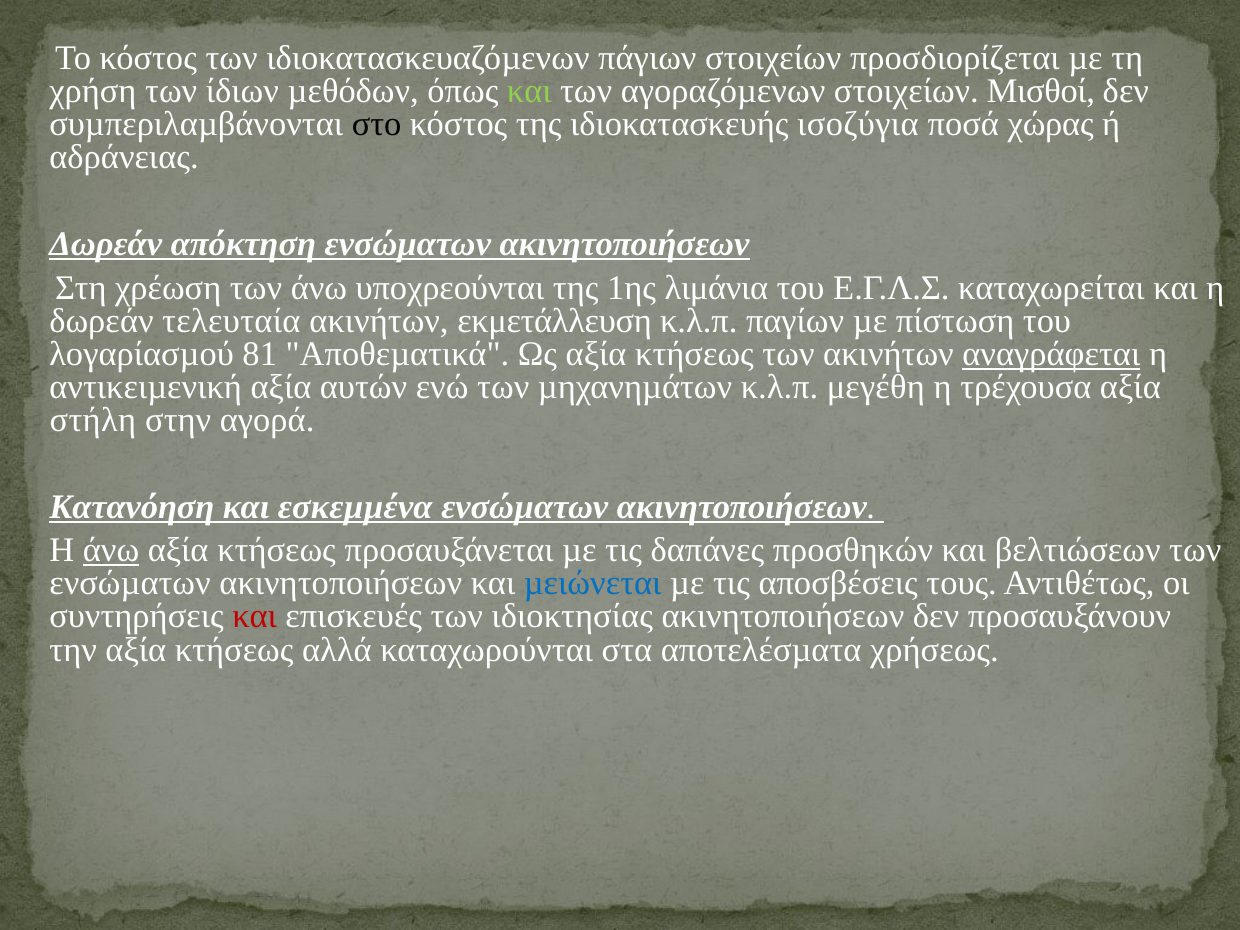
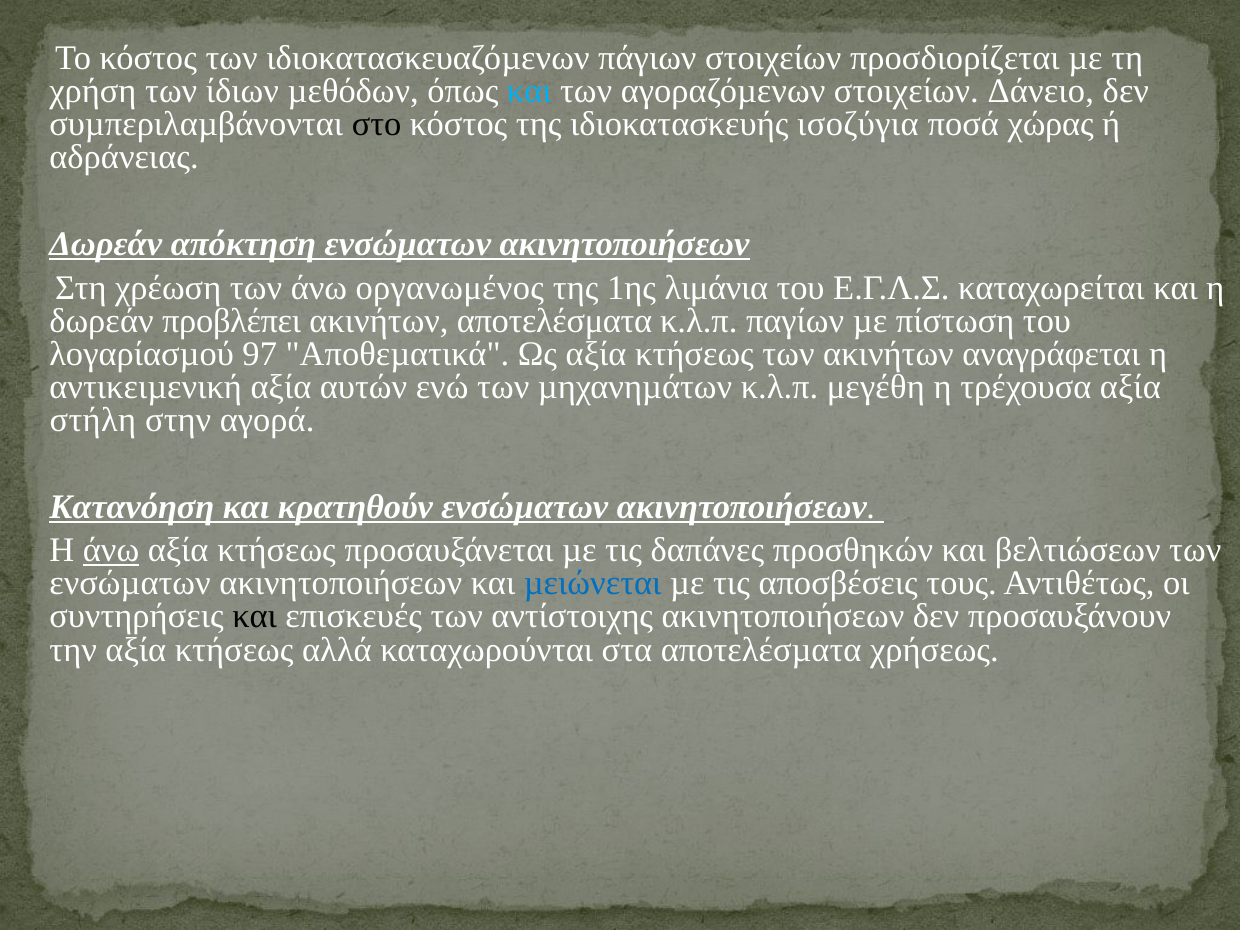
και colour: light green -> light blue (529, 91)
Μισθοί: Μισθοί -> Δάνειο (1041, 91)
υποχρεούνται: υποχρεούνται -> οργανωμένος (450, 288)
τελευταία: τελευταία -> προβλέπει (232, 321)
ακινήτων εκμετάλλευση: εκμετάλλευση -> αποτελέσματα (555, 321)
81: 81 -> 97 (260, 354)
αναγράφεται underline: present -> none (1051, 354)
εσκεµµένα: εσκεµµένα -> κρατηθούν (355, 507)
και colour: red -> black (255, 617)
ιδιοκτησίας: ιδιοκτησίας -> αντίστοιχης (572, 617)
